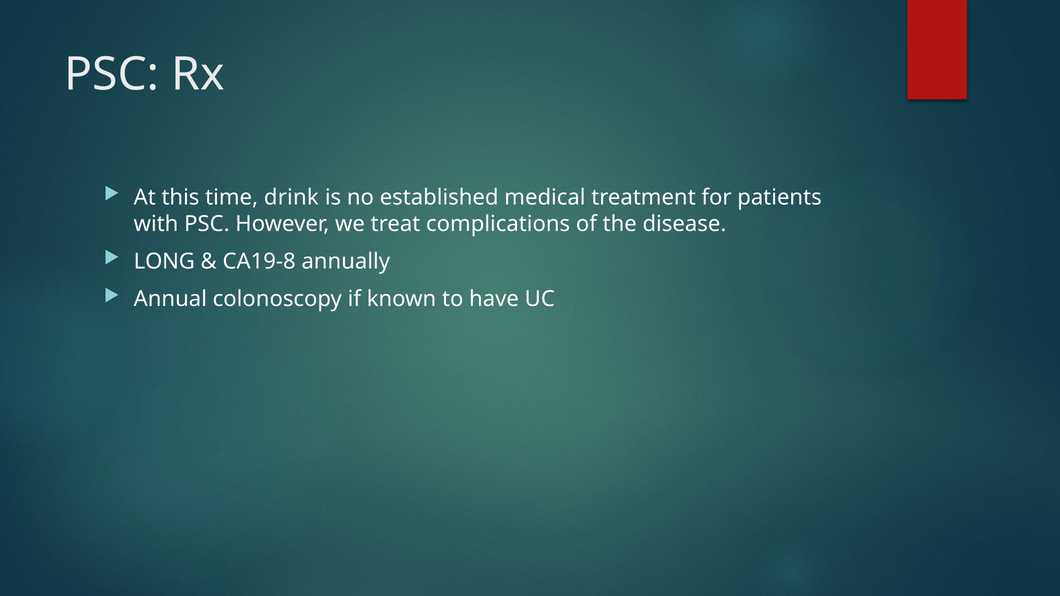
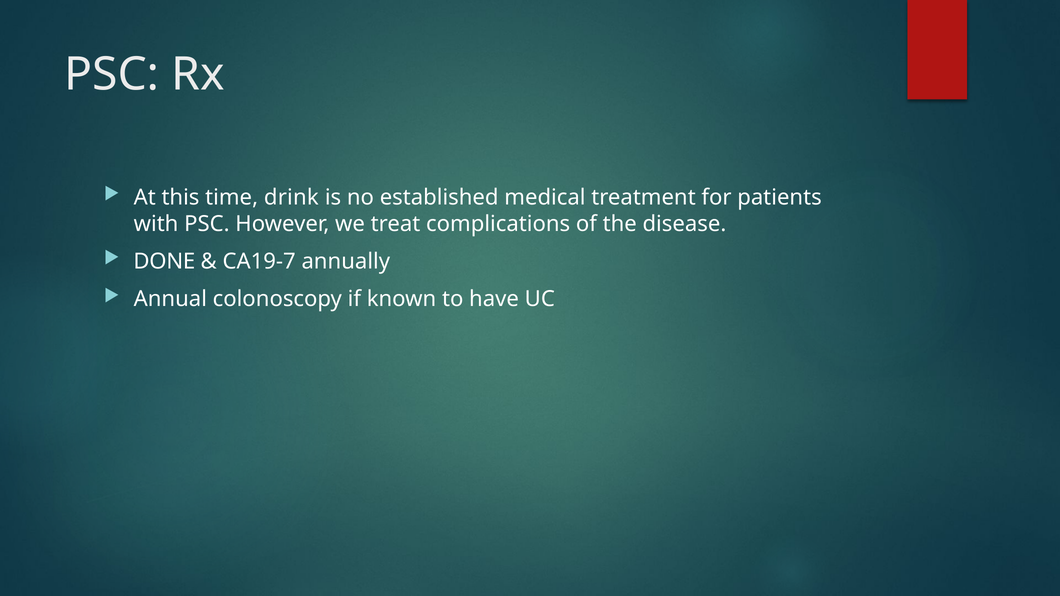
LONG: LONG -> DONE (164, 261)
CA19-8: CA19-8 -> CA19-7 (259, 261)
